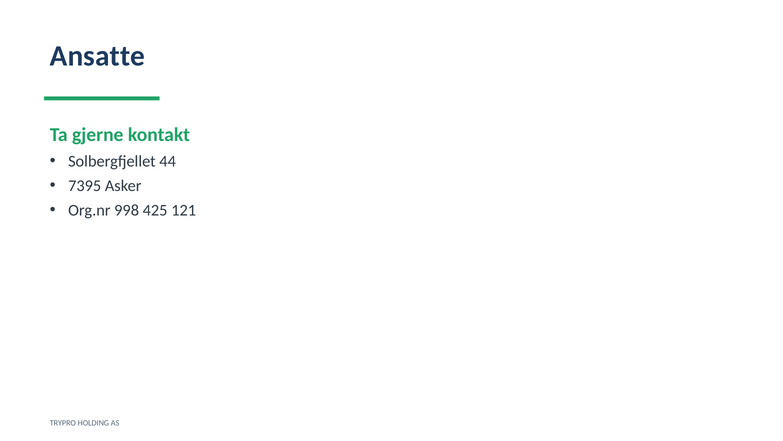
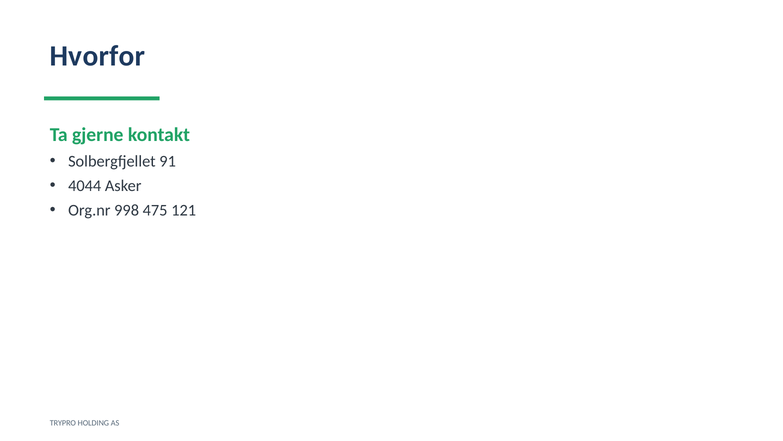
Ansatte: Ansatte -> Hvorfor (97, 56)
44: 44 -> 91 (168, 161)
7395: 7395 -> 4044 (85, 185)
425: 425 -> 475 (155, 210)
